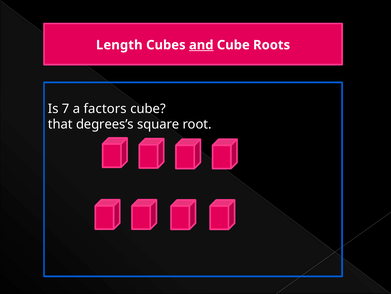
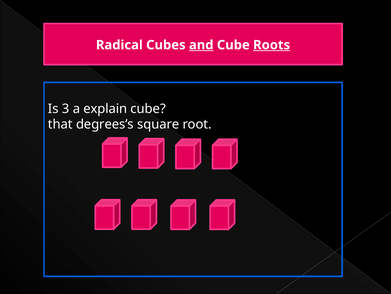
Length: Length -> Radical (119, 45)
Roots underline: none -> present (272, 45)
7: 7 -> 3 (66, 108)
factors: factors -> explain (105, 108)
